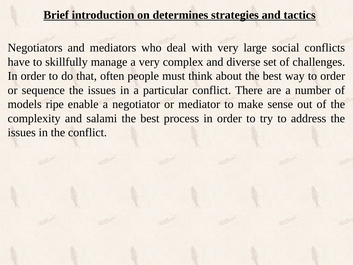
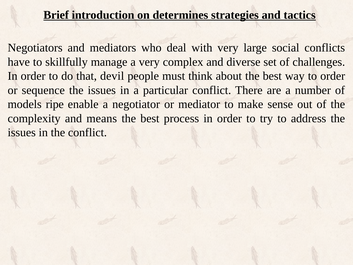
often: often -> devil (112, 76)
salami: salami -> means (102, 118)
